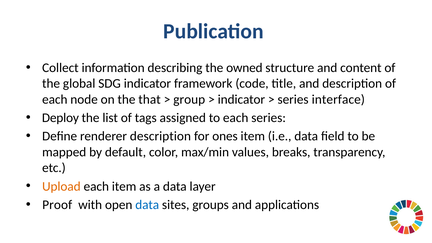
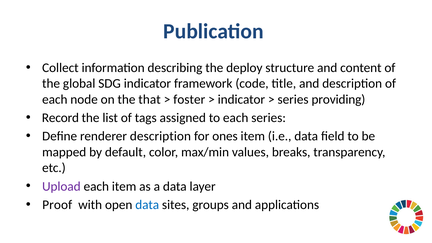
owned: owned -> deploy (244, 68)
group: group -> foster (189, 99)
interface: interface -> providing (338, 99)
Deploy: Deploy -> Record (60, 118)
Upload colour: orange -> purple (61, 186)
